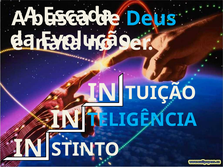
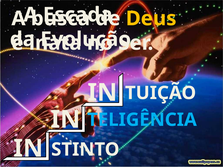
Deus colour: light blue -> yellow (151, 19)
